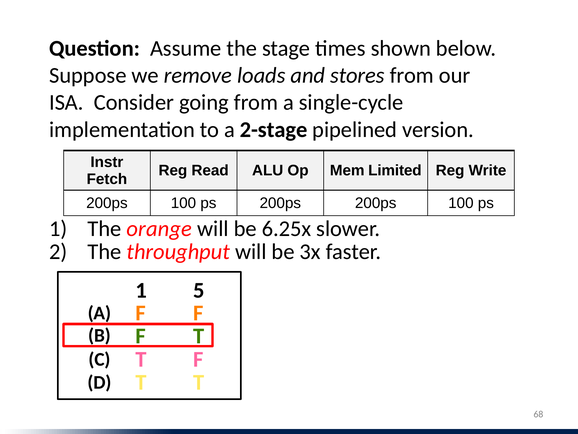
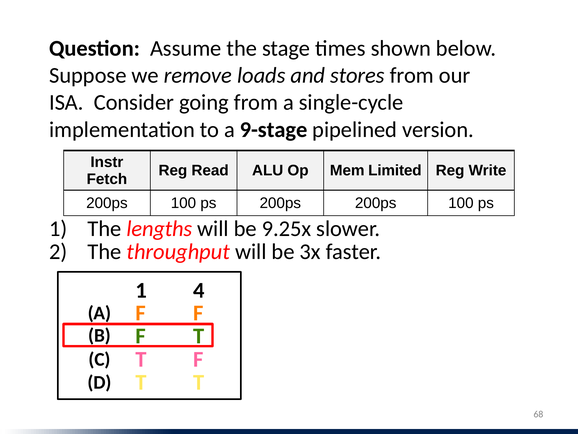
2-stage: 2-stage -> 9-stage (274, 129)
orange: orange -> lengths (159, 229)
6.25x: 6.25x -> 9.25x (287, 229)
5: 5 -> 4 (199, 290)
